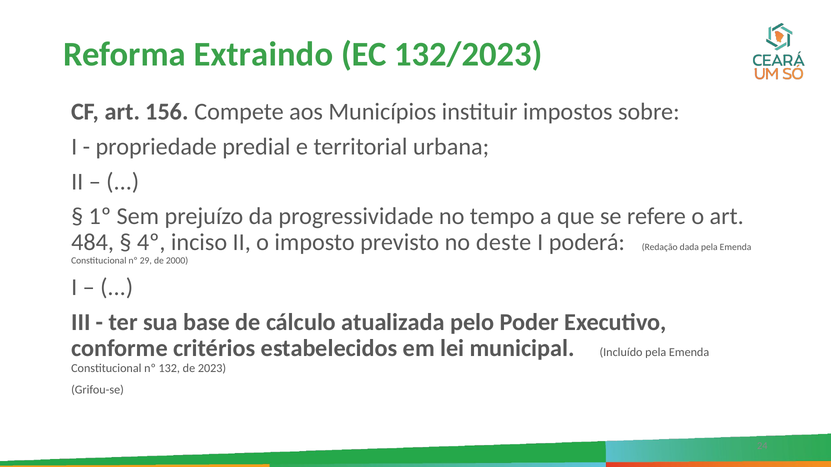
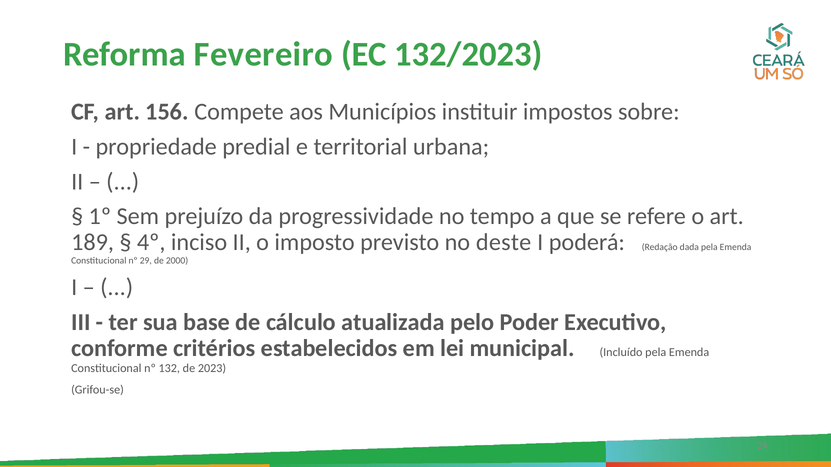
Extraindo: Extraindo -> Fevereiro (263, 55)
484: 484 -> 189 (93, 243)
